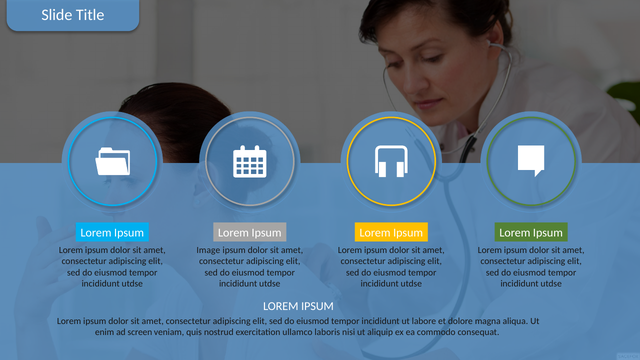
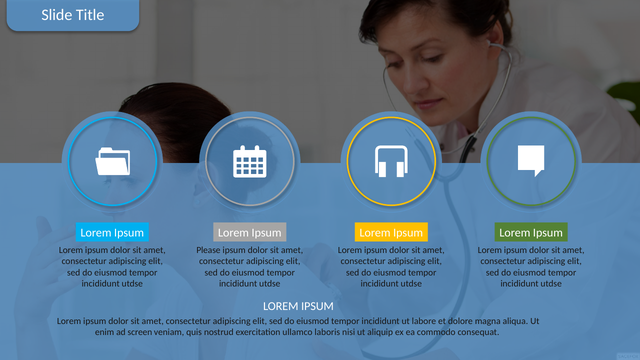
Image: Image -> Please (208, 250)
